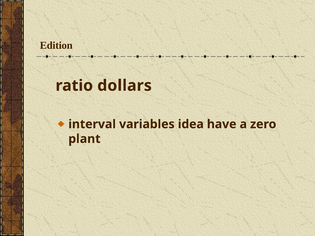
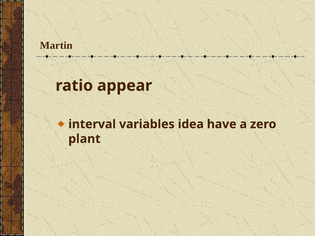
Edition: Edition -> Martin (56, 45)
dollars: dollars -> appear (125, 86)
